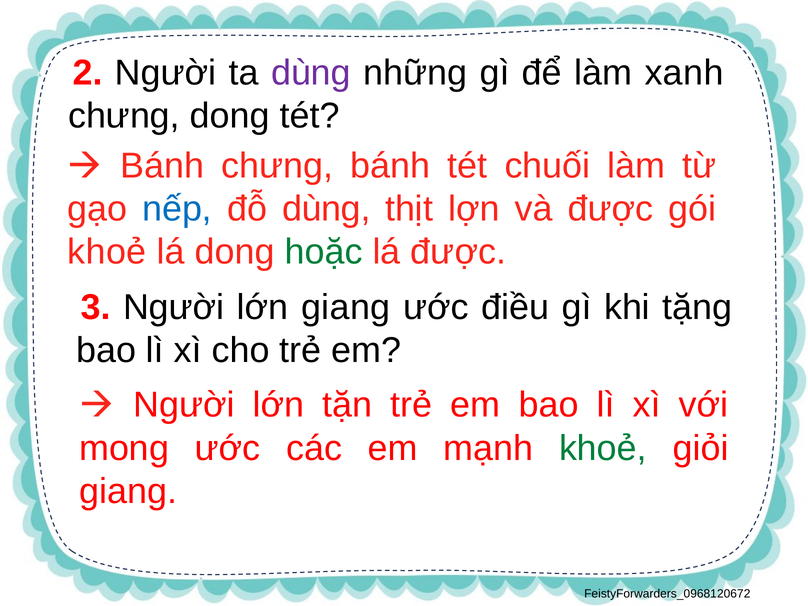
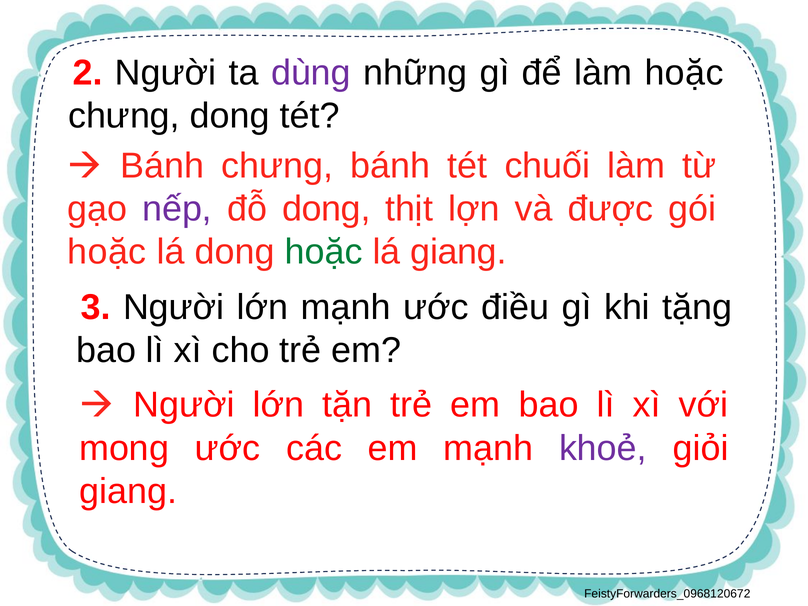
làm xanh: xanh -> hoặc (684, 73)
nếp colour: blue -> purple (177, 209)
đỗ dùng: dùng -> dong (326, 209)
khoẻ: khoẻ -> hoặc (107, 252)
lá được: được -> giang (458, 252)
lớn giang: giang -> mạnh (346, 307)
khoẻ colour: green -> purple (603, 448)
